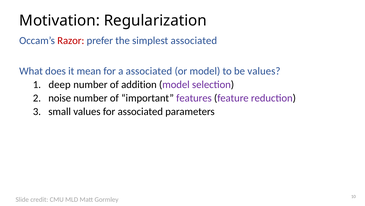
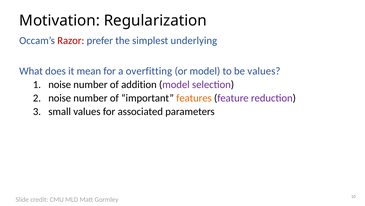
simplest associated: associated -> underlying (194, 40)
a associated: associated -> overfitting (149, 71)
deep: deep -> noise (60, 84)
features colour: purple -> orange (194, 98)
